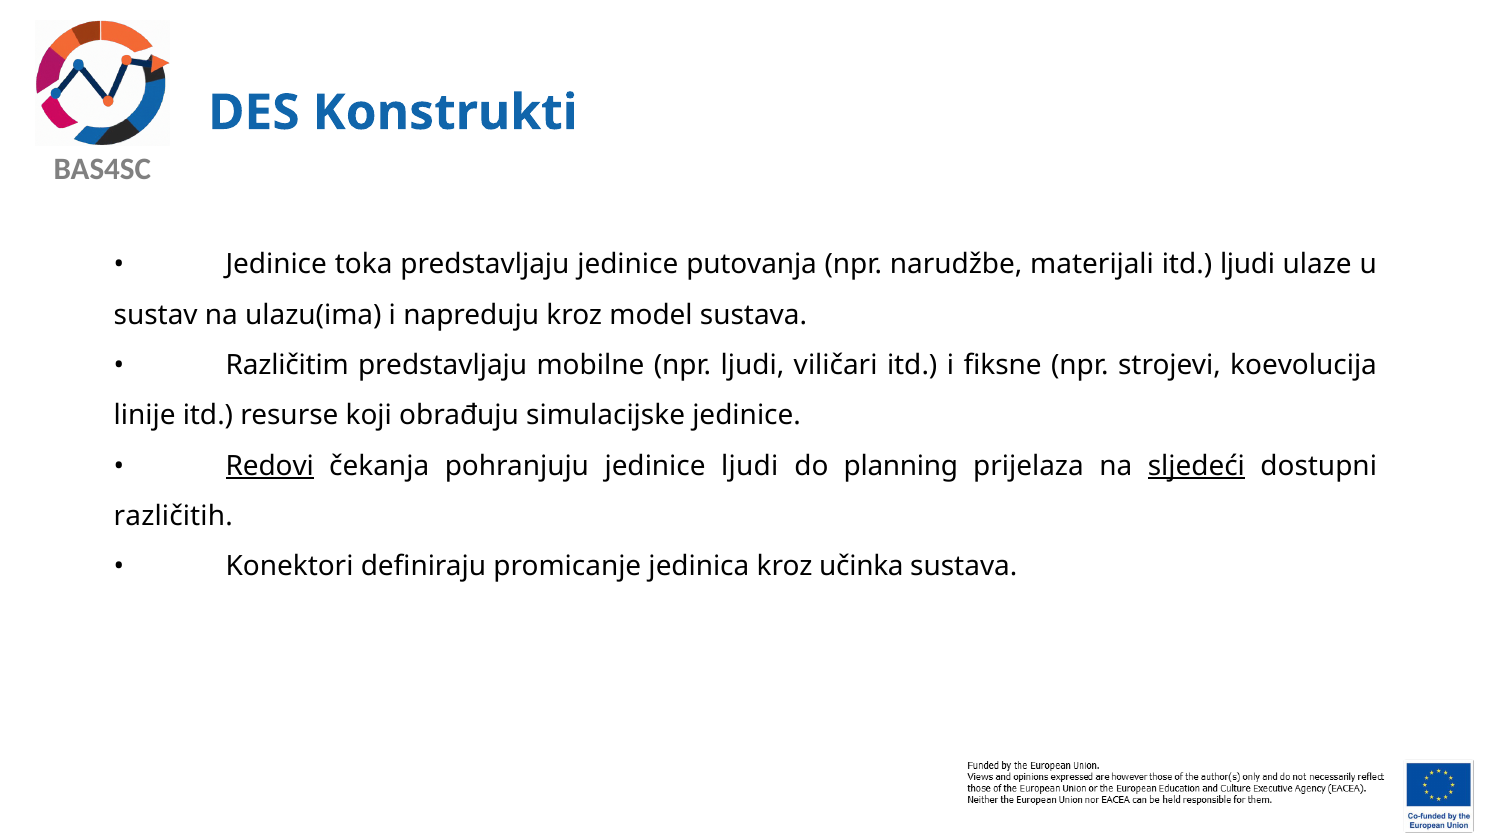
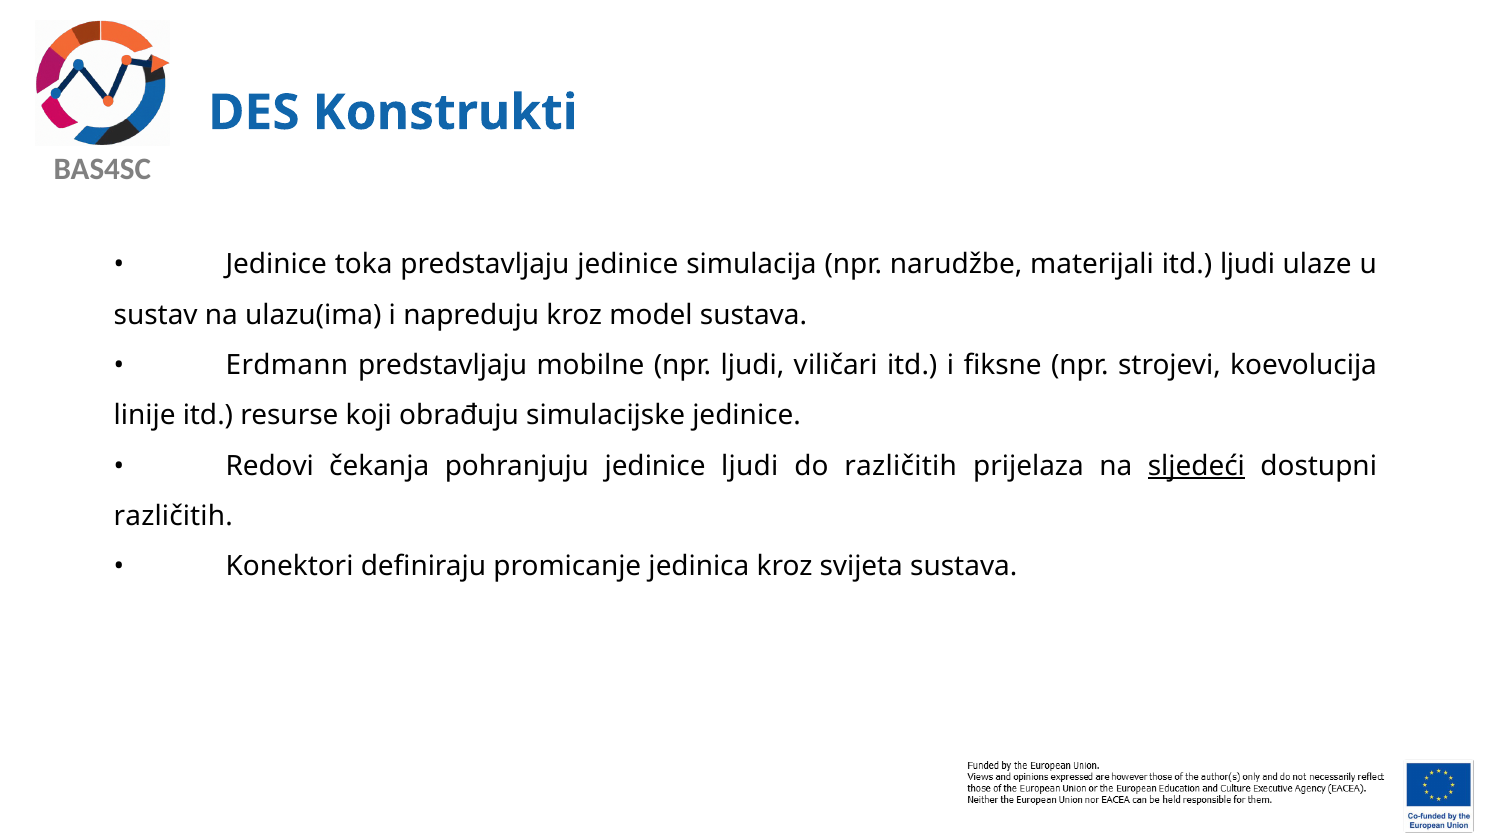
putovanja: putovanja -> simulacija (751, 265)
Različitim: Različitim -> Erdmann (287, 365)
Redovi underline: present -> none (270, 466)
do planning: planning -> različitih (901, 466)
učinka: učinka -> svijeta (861, 567)
